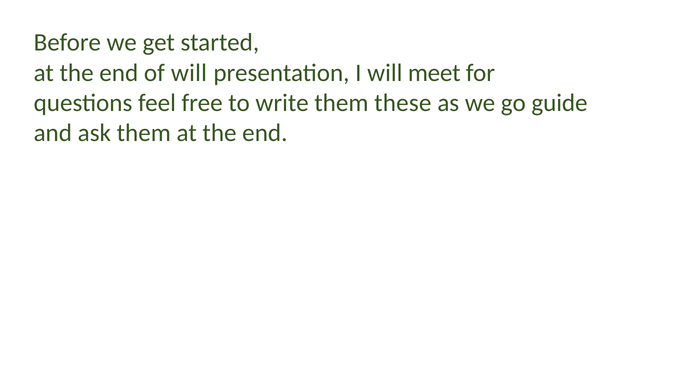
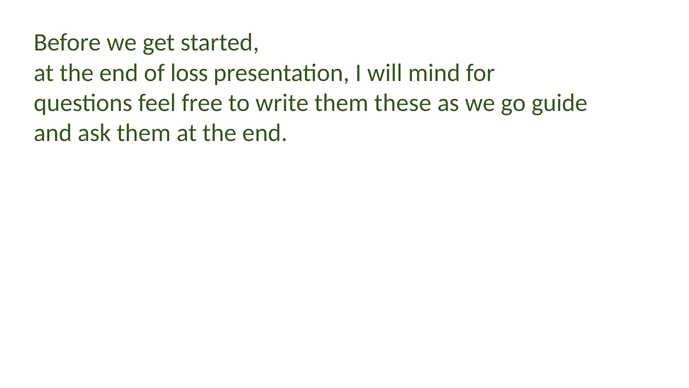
of will: will -> loss (189, 73)
meet: meet -> mind (434, 73)
